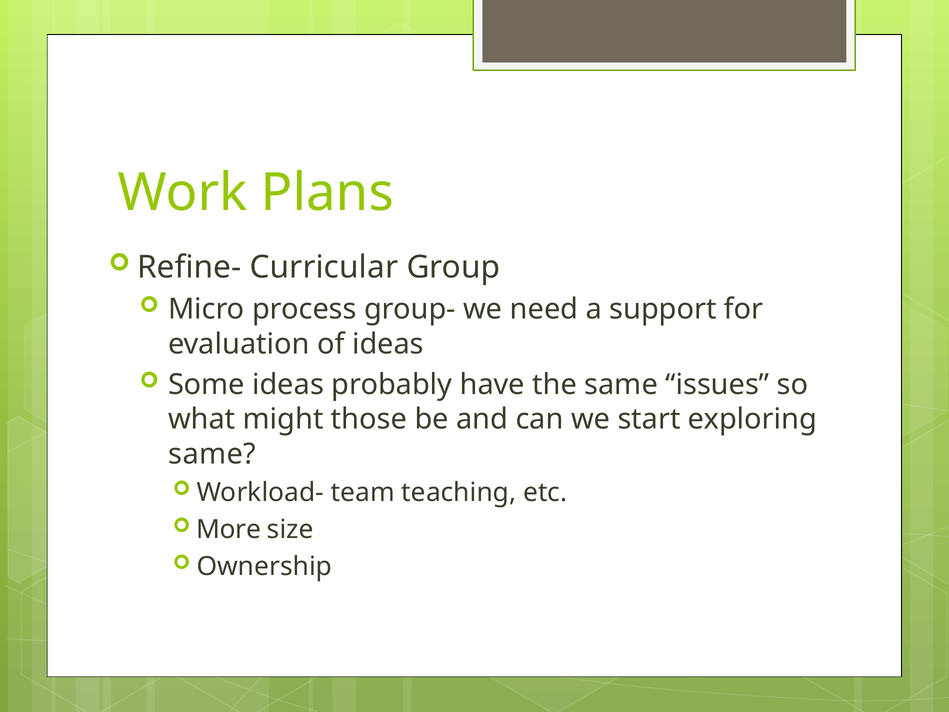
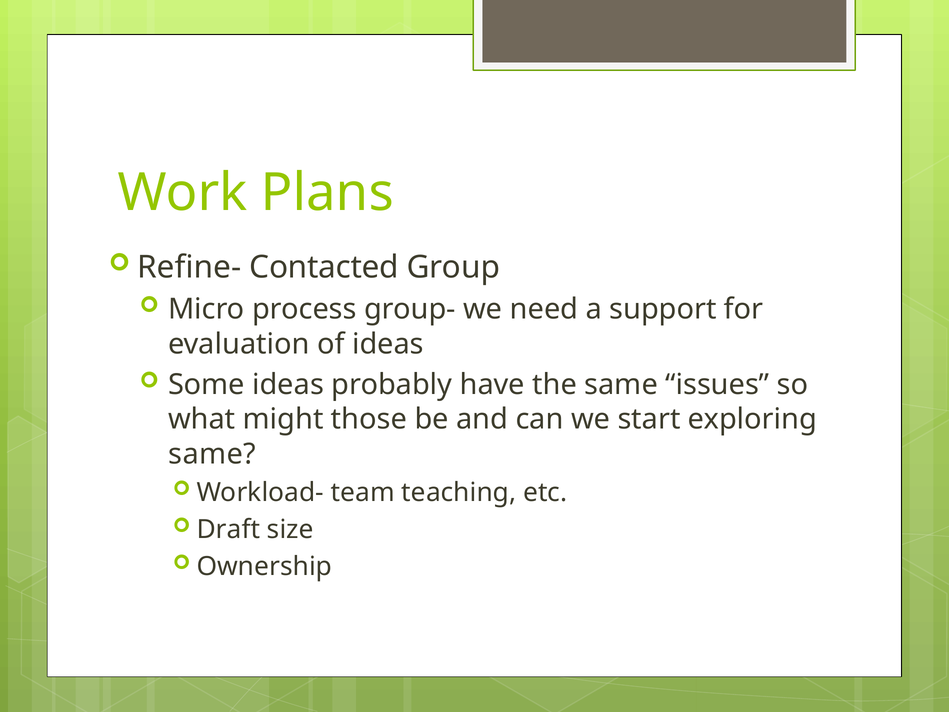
Curricular: Curricular -> Contacted (324, 267)
More: More -> Draft (228, 529)
